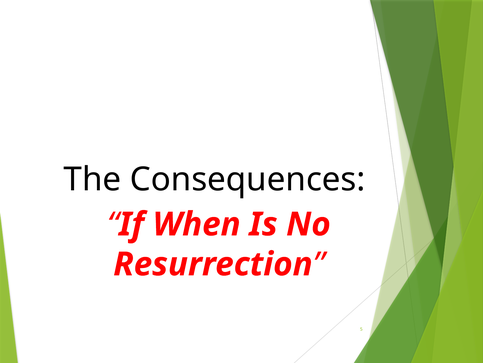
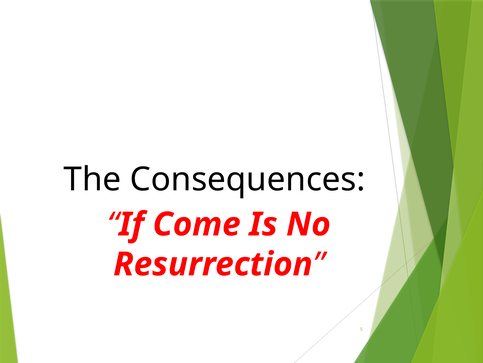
When: When -> Come (197, 224)
